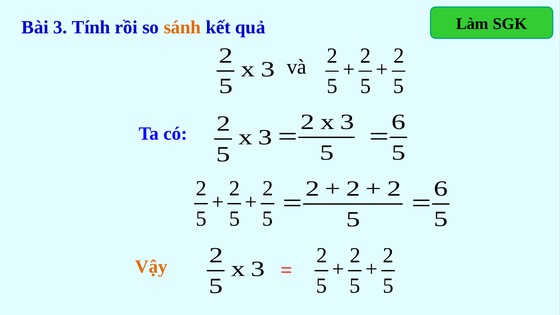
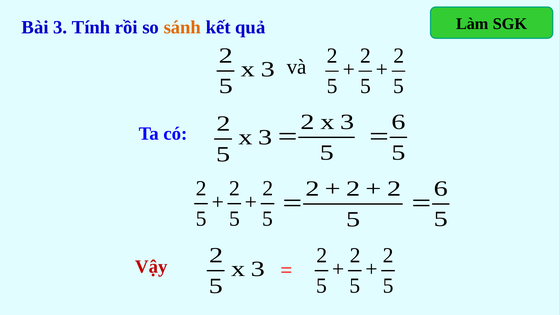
Vậy colour: orange -> red (151, 267)
